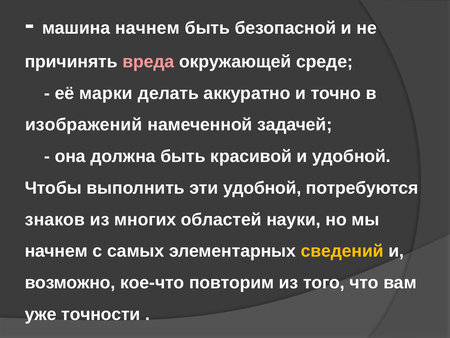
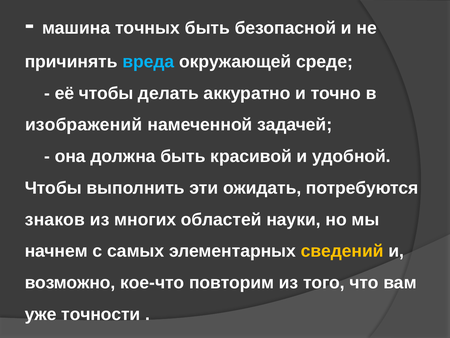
машина начнем: начнем -> точных (148, 28)
вреда colour: pink -> light blue (148, 62)
её марки: марки -> чтобы (106, 93)
эти удобной: удобной -> ожидать (262, 188)
